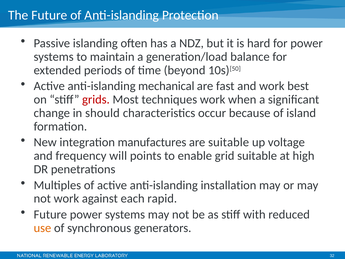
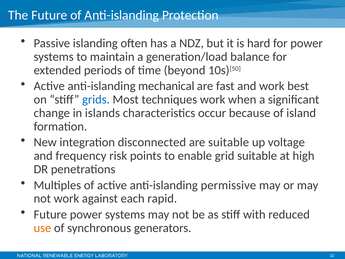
grids colour: red -> blue (96, 99)
should: should -> islands (102, 113)
manufactures: manufactures -> disconnected (152, 142)
will: will -> risk (118, 156)
installation: installation -> permissive (228, 185)
